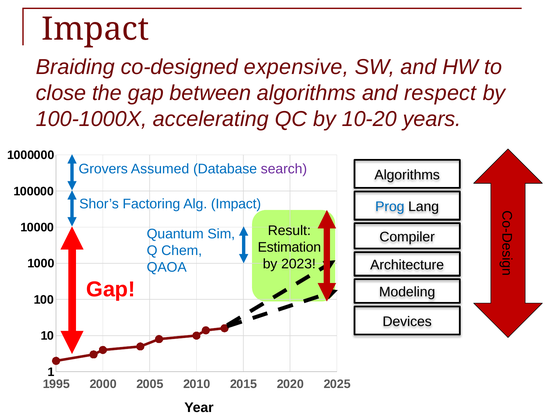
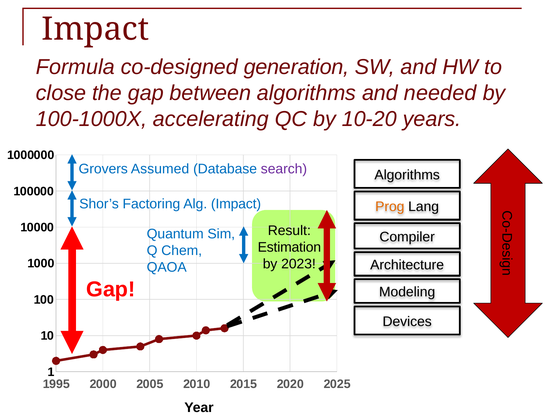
Braiding: Braiding -> Formula (75, 67)
expensive: expensive -> generation (296, 67)
respect: respect -> needed (440, 93)
Prog colour: blue -> orange (390, 206)
